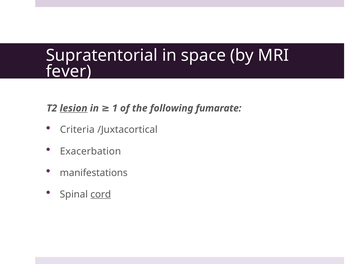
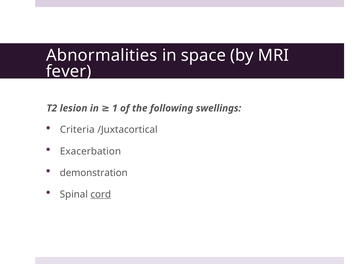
Supratentorial: Supratentorial -> Abnormalities (102, 56)
lesion underline: present -> none (74, 109)
fumarate: fumarate -> swellings (219, 109)
manifestations: manifestations -> demonstration (94, 173)
